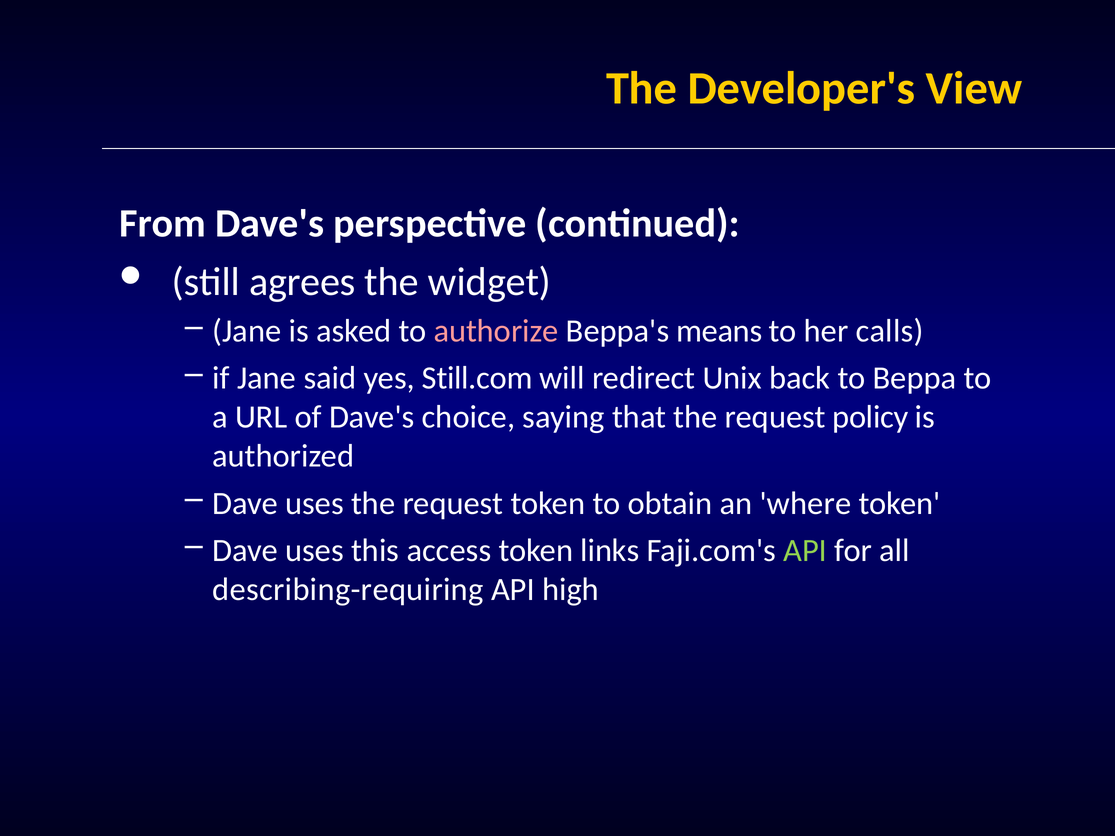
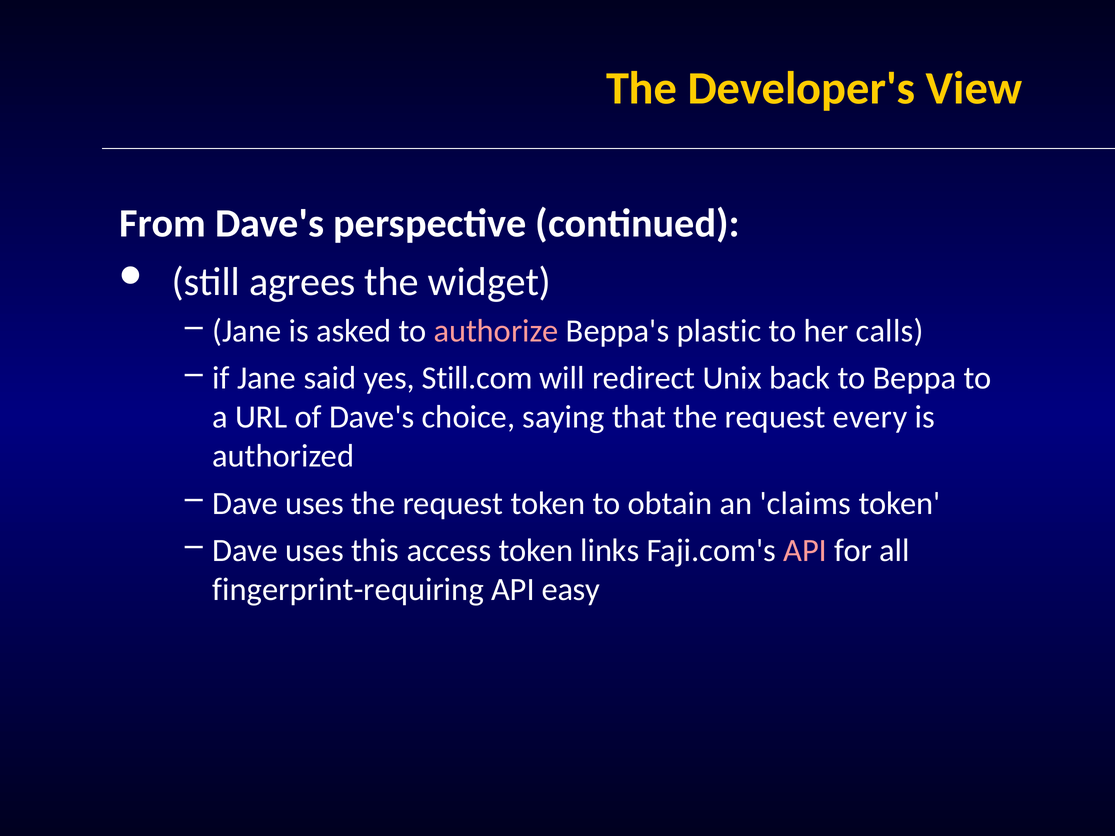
means: means -> plastic (719, 331)
policy: policy -> every (870, 417)
where: where -> claims (805, 504)
API colour: light green -> pink (805, 551)
describing-requiring: describing-requiring -> fingerprint-requiring (348, 590)
high: high -> easy (571, 590)
